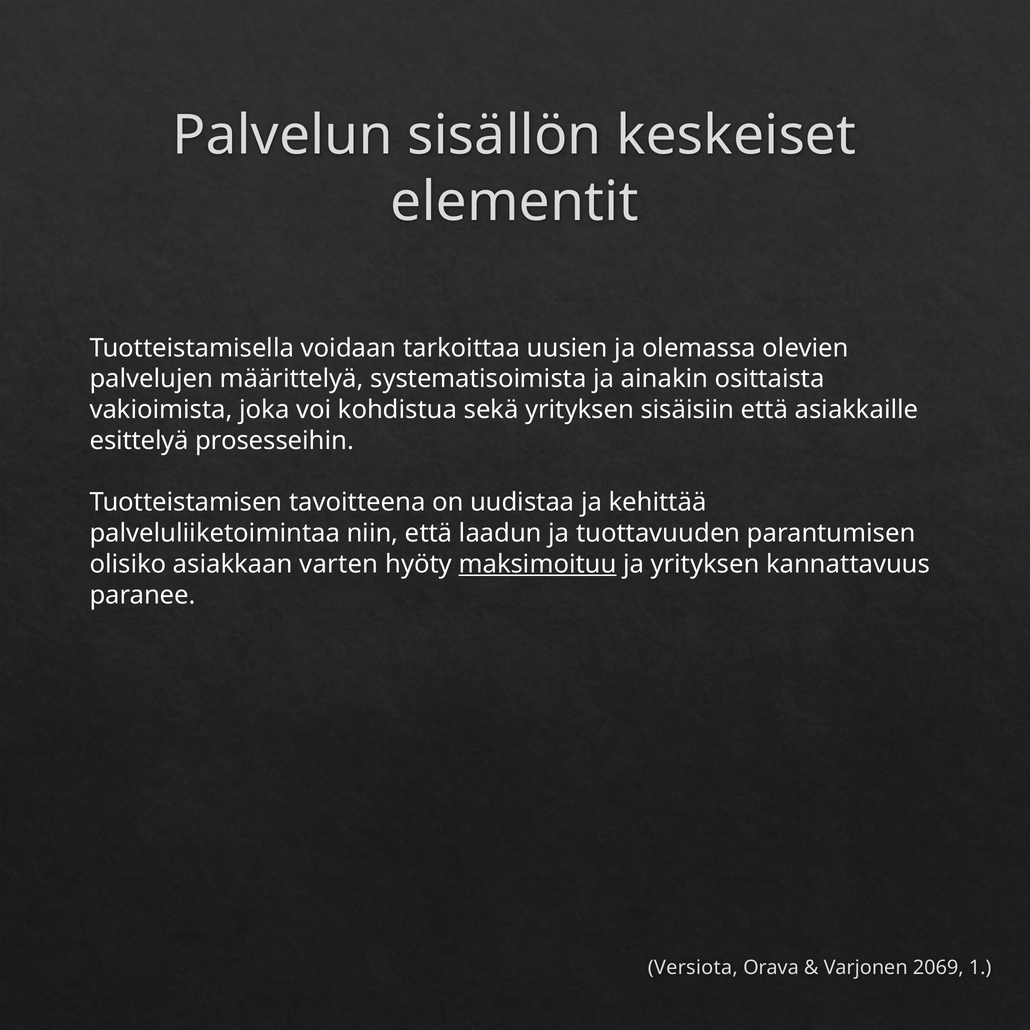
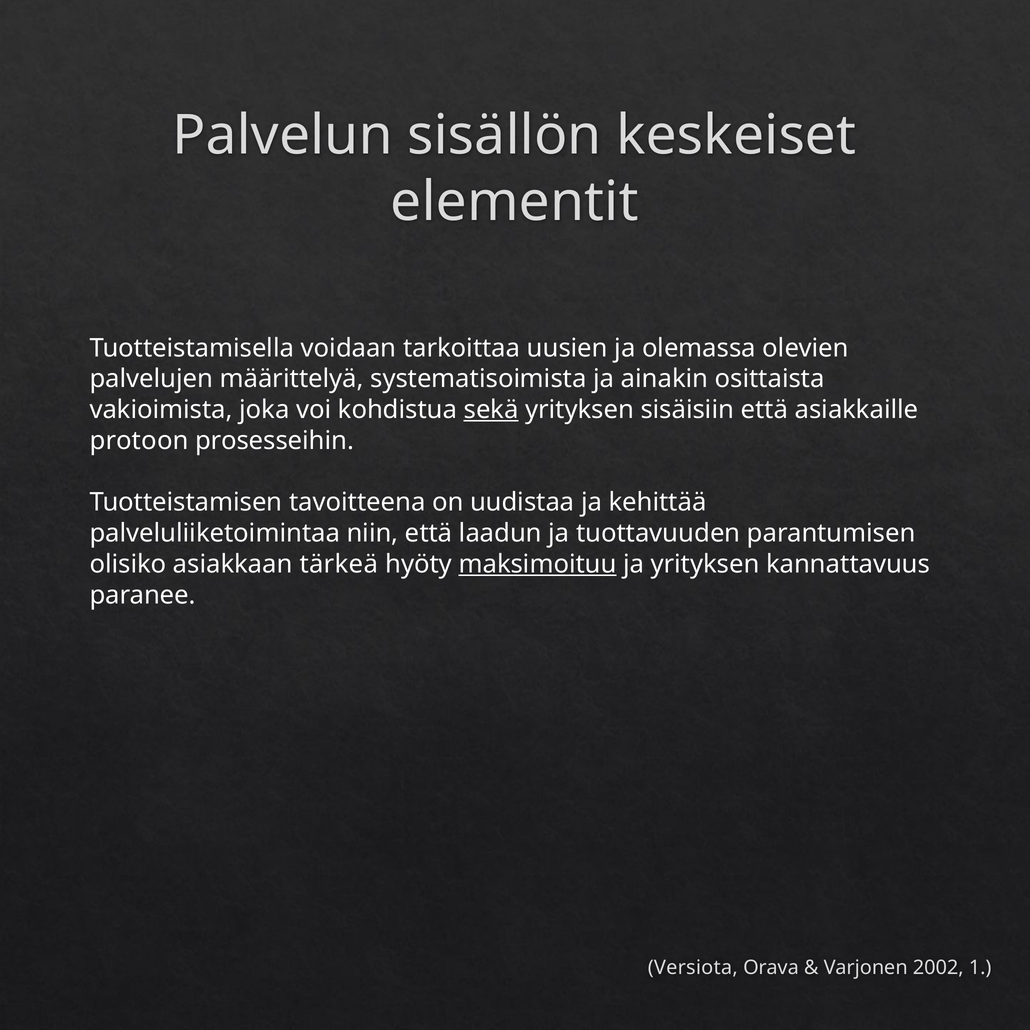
sekä underline: none -> present (491, 410)
esittelyä: esittelyä -> protoon (139, 441)
varten: varten -> tärkeä (339, 564)
2069: 2069 -> 2002 (938, 968)
